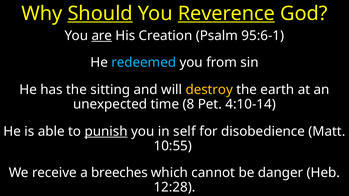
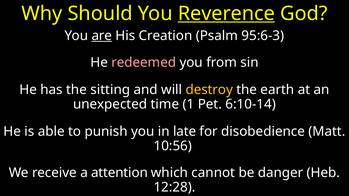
Should underline: present -> none (100, 13)
95:6-1: 95:6-1 -> 95:6-3 (263, 36)
redeemed colour: light blue -> pink (144, 63)
8: 8 -> 1 (188, 104)
4:10-14: 4:10-14 -> 6:10-14 (251, 104)
punish underline: present -> none (106, 132)
self: self -> late (185, 132)
10:55: 10:55 -> 10:56 (173, 146)
breeches: breeches -> attention (119, 173)
